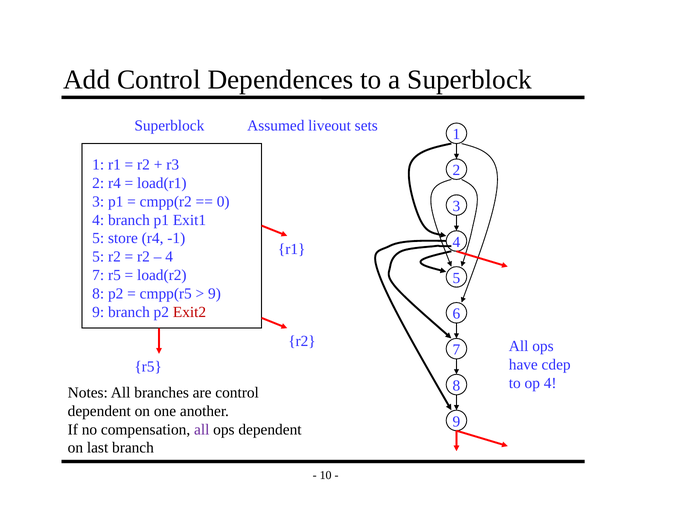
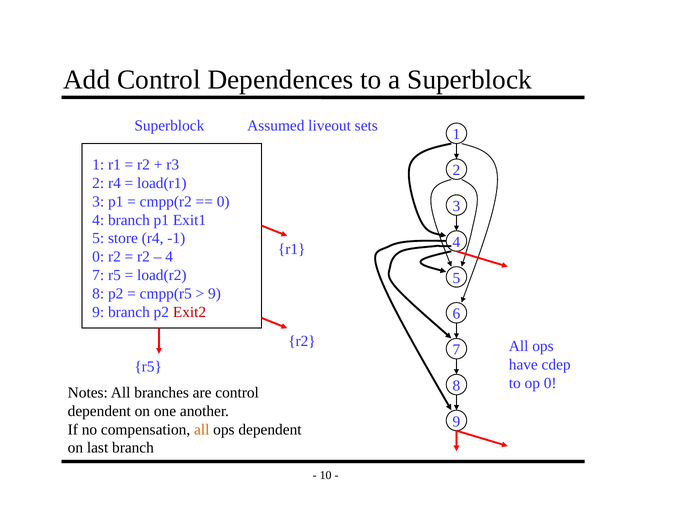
5: 5 -> 0 (98, 257)
op 4: 4 -> 0 (550, 383)
all colour: purple -> orange (202, 430)
